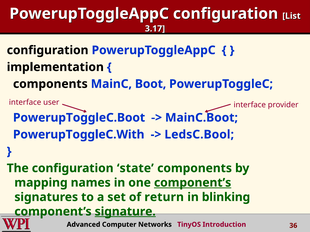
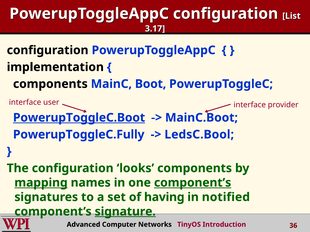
PowerupToggleC.Boot underline: none -> present (79, 118)
PowerupToggleC.With: PowerupToggleC.With -> PowerupToggleC.Fully (79, 135)
state: state -> looks (135, 169)
mapping underline: none -> present (41, 183)
return: return -> having (164, 198)
blinking: blinking -> notified (226, 198)
